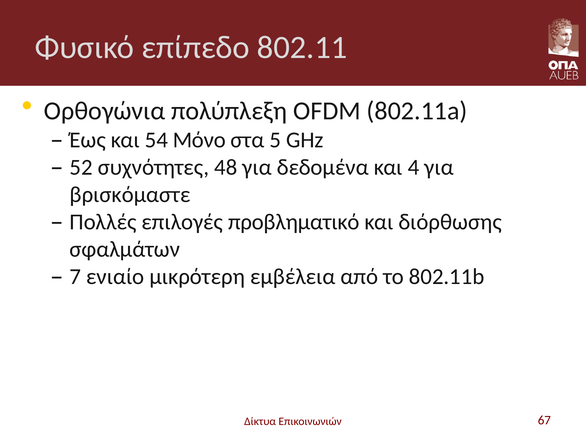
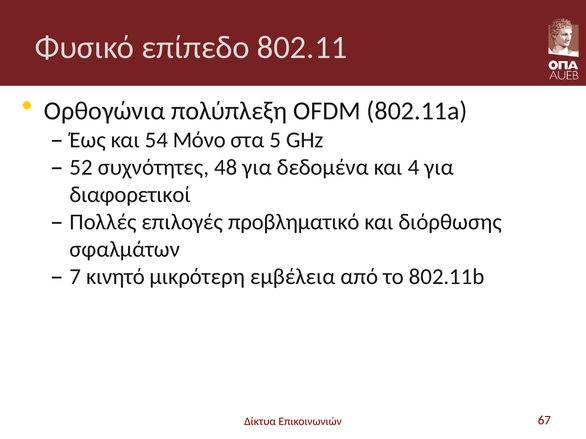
βρισκόμαστε: βρισκόμαστε -> διαφορετικοί (130, 195)
ενιαίο: ενιαίο -> κινητό (115, 277)
